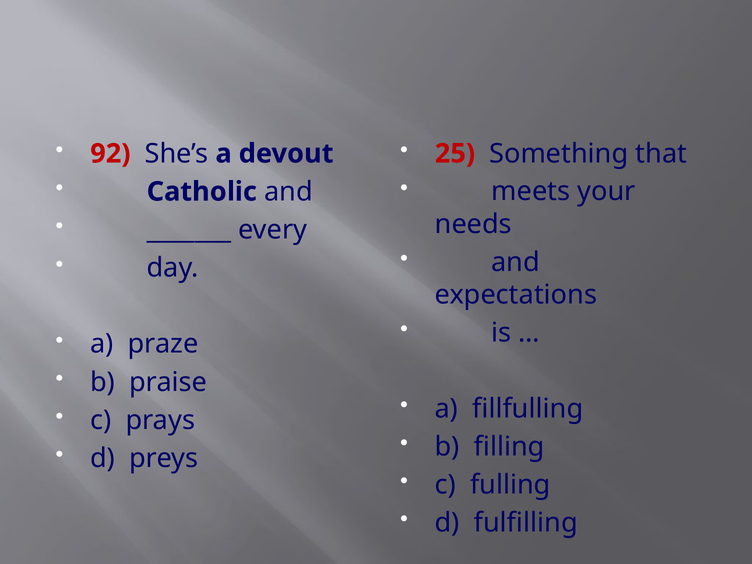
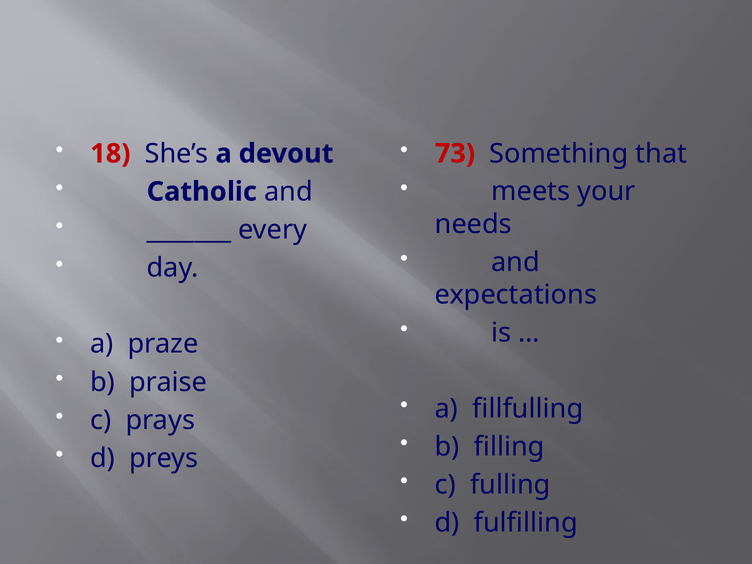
92: 92 -> 18 (110, 154)
25: 25 -> 73 (455, 154)
